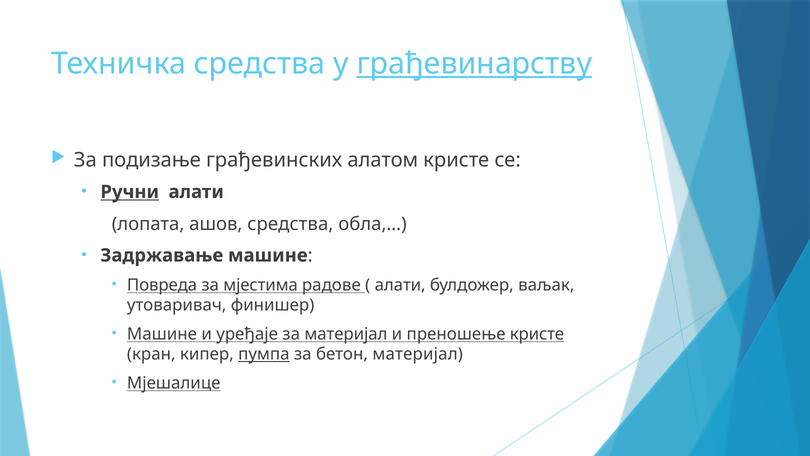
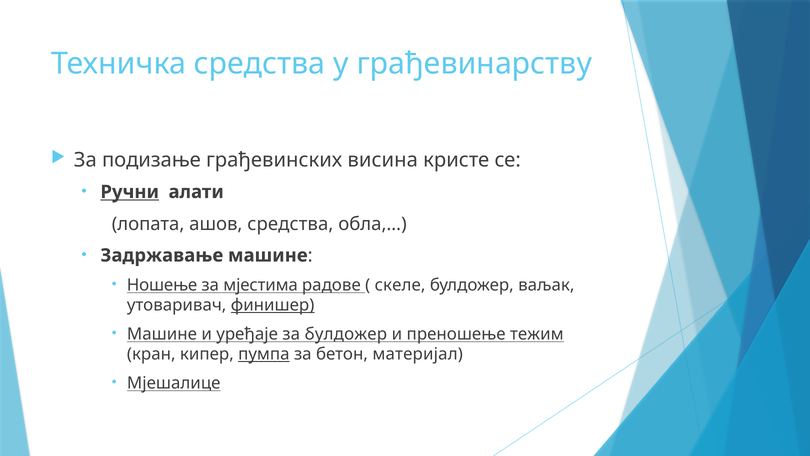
грађевинарству underline: present -> none (474, 64)
алатом: алатом -> висина (383, 160)
Повреда: Повреда -> Ношење (162, 285)
алати: алати -> скеле (400, 285)
финишер underline: none -> present (273, 305)
за материјал: материјал -> булдожер (346, 334)
преношење кристе: кристе -> тежим (537, 334)
